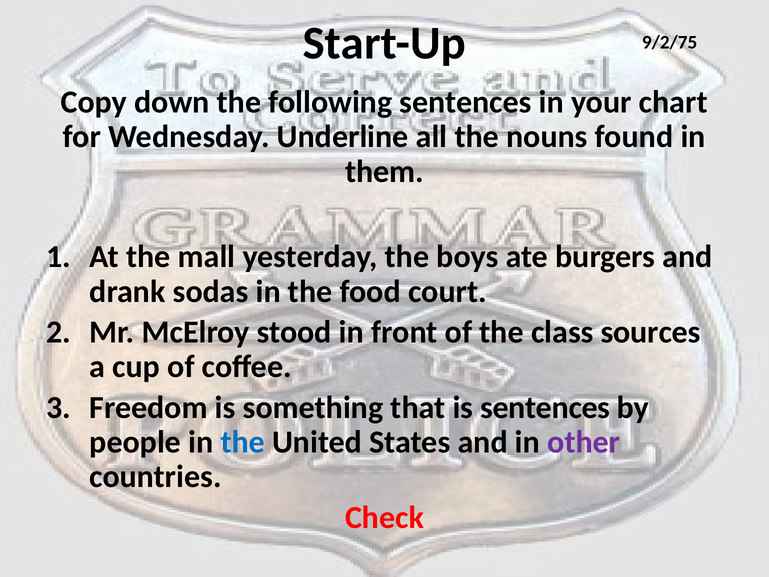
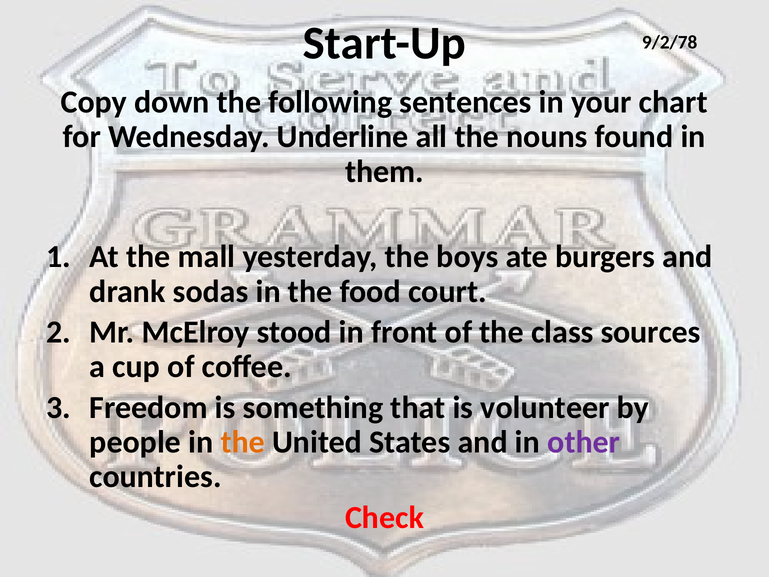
9/2/75: 9/2/75 -> 9/2/78 (670, 42)
is sentences: sentences -> volunteer (545, 407)
the colour: blue -> orange (243, 442)
